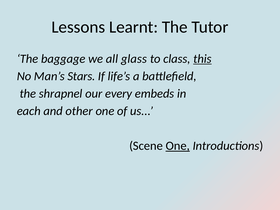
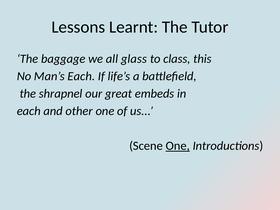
this underline: present -> none (202, 59)
Man’s Stars: Stars -> Each (81, 76)
every: every -> great (119, 94)
